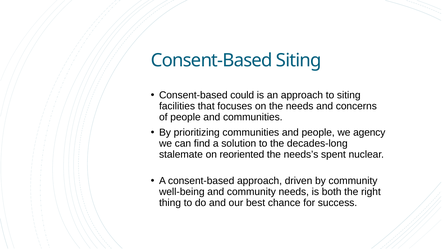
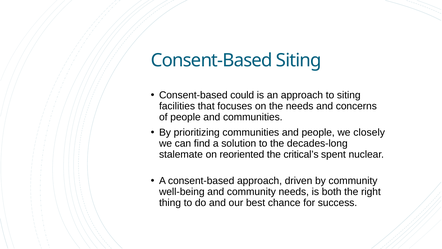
agency: agency -> closely (369, 132)
needs’s: needs’s -> critical’s (301, 154)
